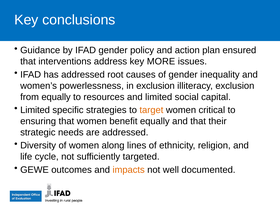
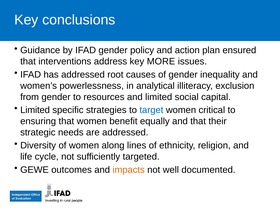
in exclusion: exclusion -> analytical (155, 86)
from equally: equally -> gender (56, 97)
target colour: orange -> blue (151, 110)
